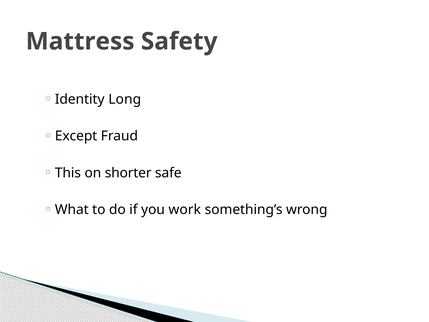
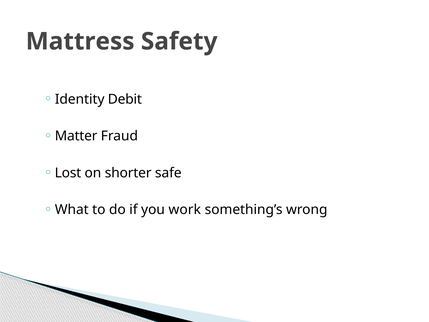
Long: Long -> Debit (125, 99)
Except: Except -> Matter (76, 136)
This: This -> Lost (68, 173)
